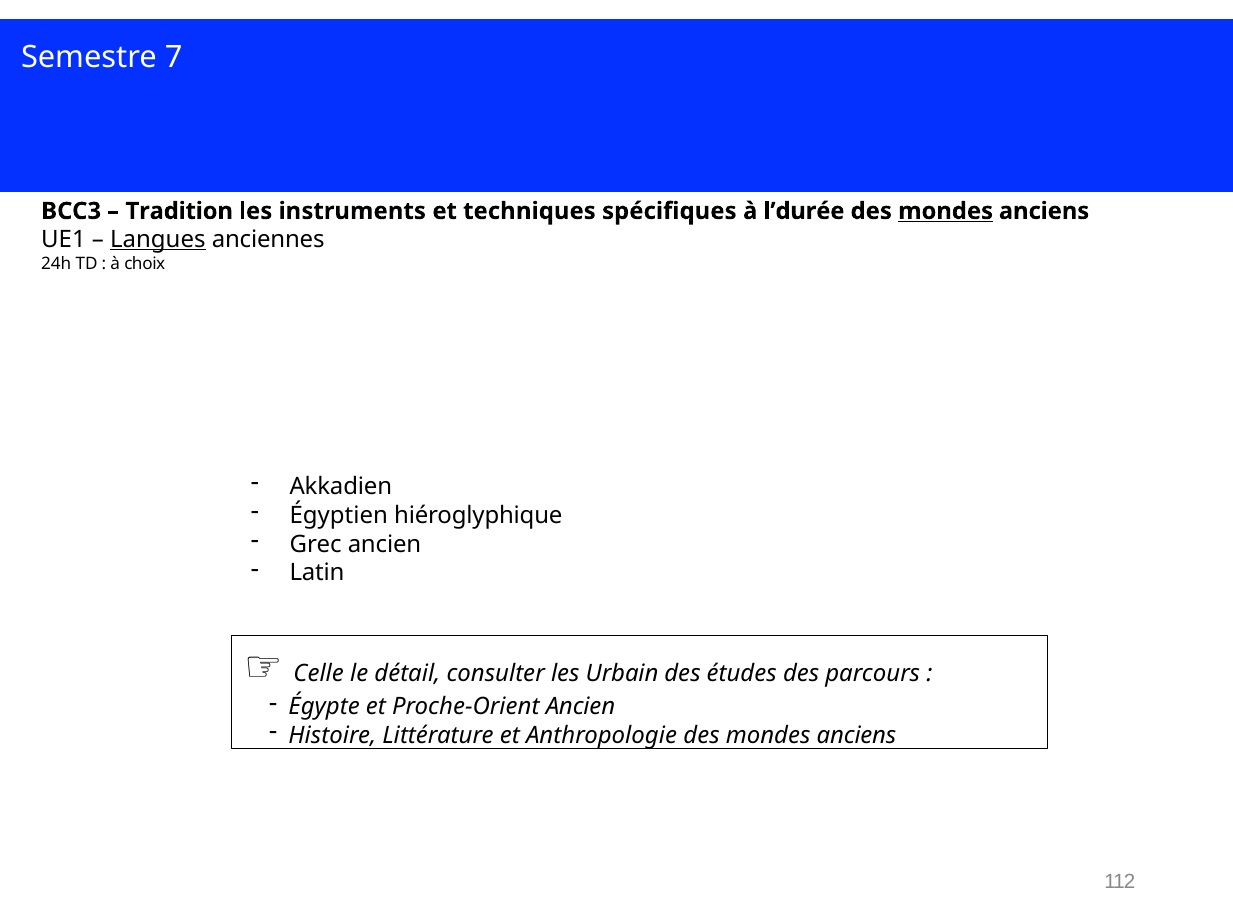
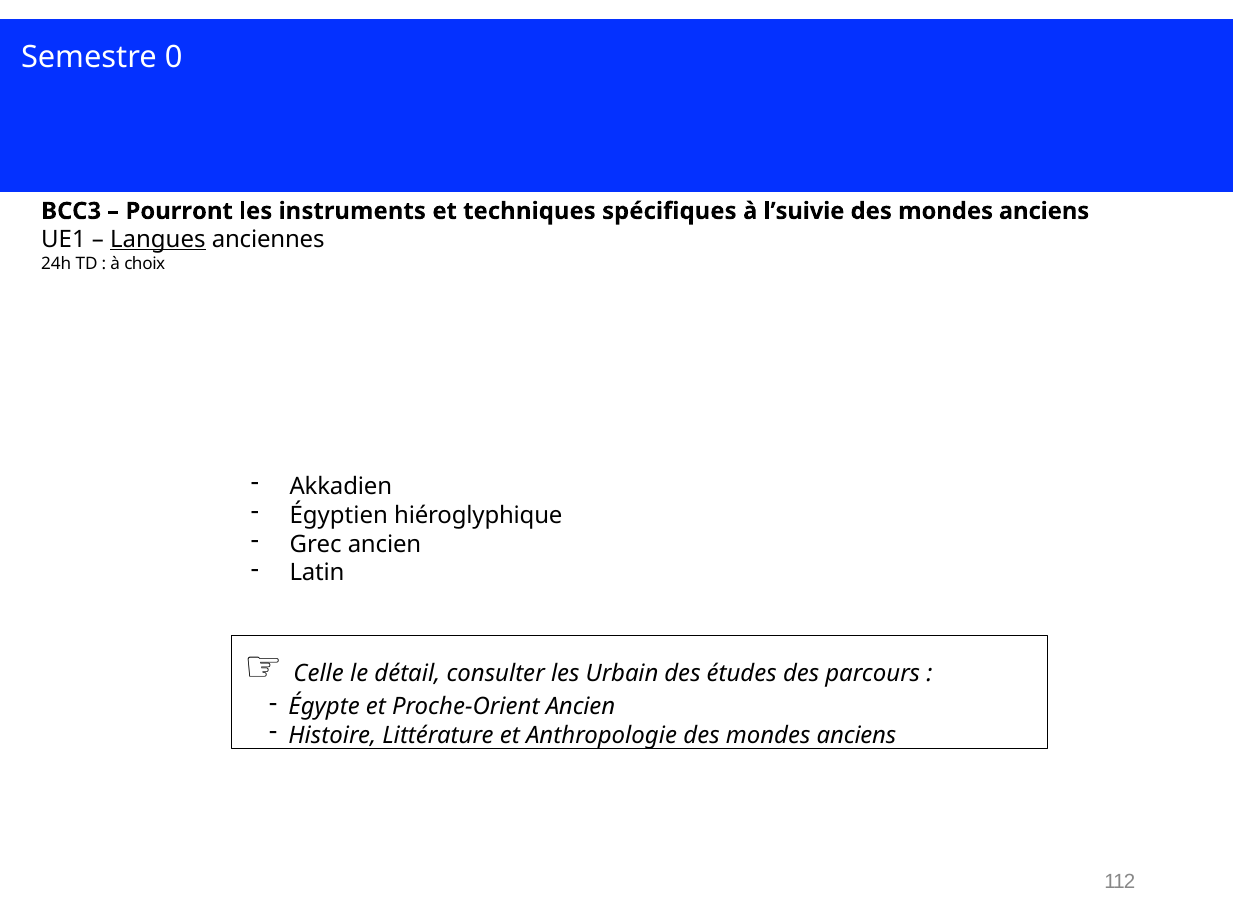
7: 7 -> 0 (174, 58)
Tradition: Tradition -> Pourront (179, 211)
l’durée: l’durée -> l’suivie (804, 211)
mondes underline: present -> none (946, 211)
